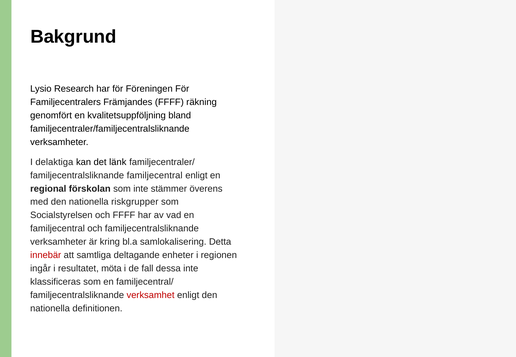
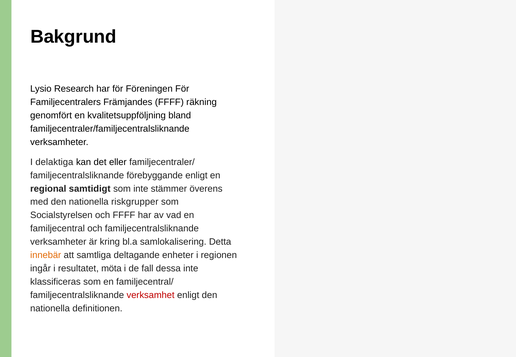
länk: länk -> eller (118, 162)
familjecentralsliknande familjecentral: familjecentral -> förebyggande (155, 175)
förskolan: förskolan -> samtidigt (90, 189)
innebär colour: red -> orange (46, 255)
